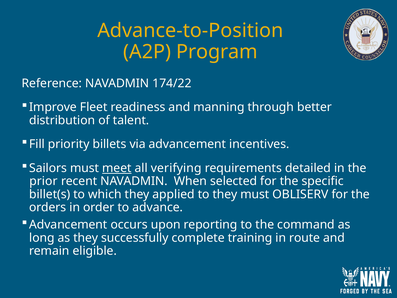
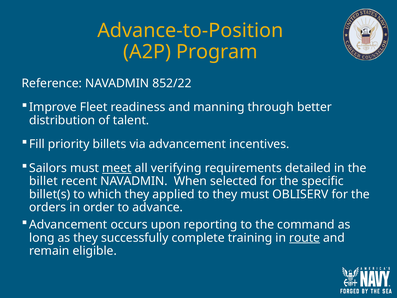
174/22: 174/22 -> 852/22 (172, 83)
prior: prior -> billet (43, 181)
route underline: none -> present (305, 238)
